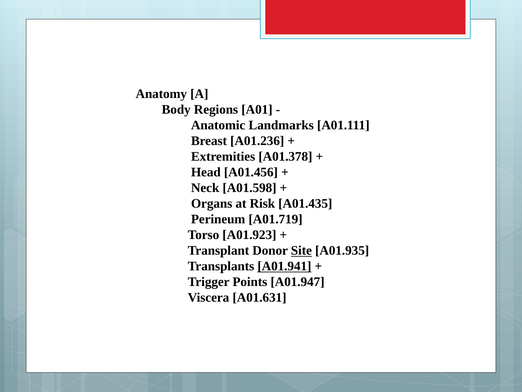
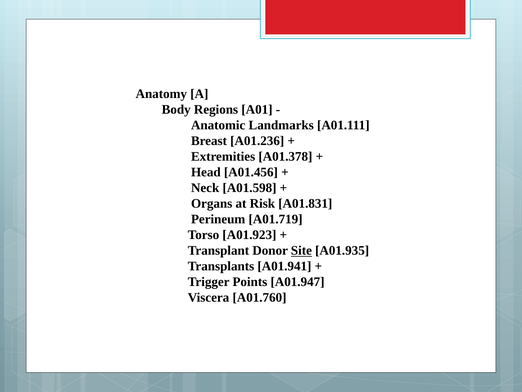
A01.435: A01.435 -> A01.831 (305, 203)
A01.941 underline: present -> none (284, 266)
A01.631: A01.631 -> A01.760 (260, 297)
